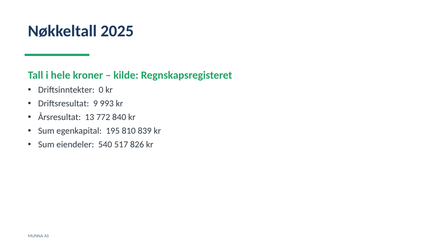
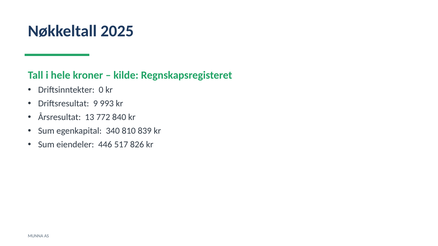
195: 195 -> 340 (113, 131)
540: 540 -> 446 (105, 145)
